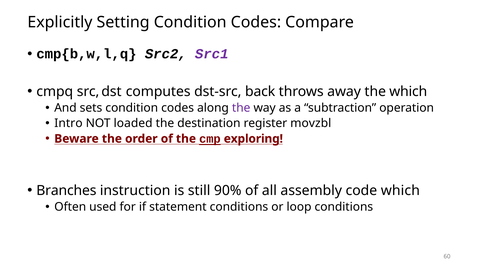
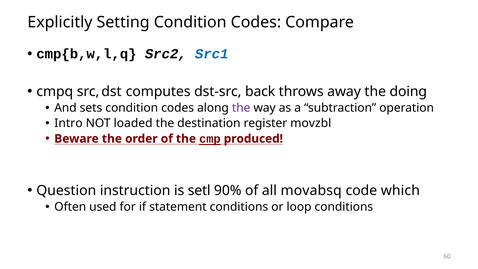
Src1 colour: purple -> blue (212, 54)
the which: which -> doing (408, 91)
exploring: exploring -> produced (253, 139)
Branches: Branches -> Question (66, 190)
still: still -> setl (199, 190)
assembly: assembly -> movabsq (311, 190)
